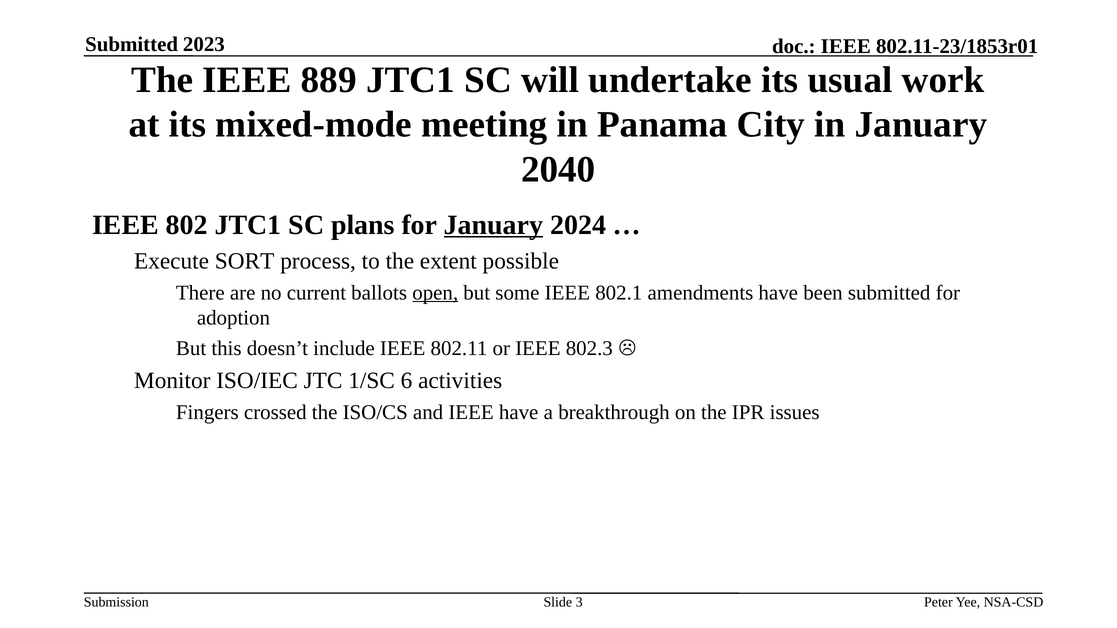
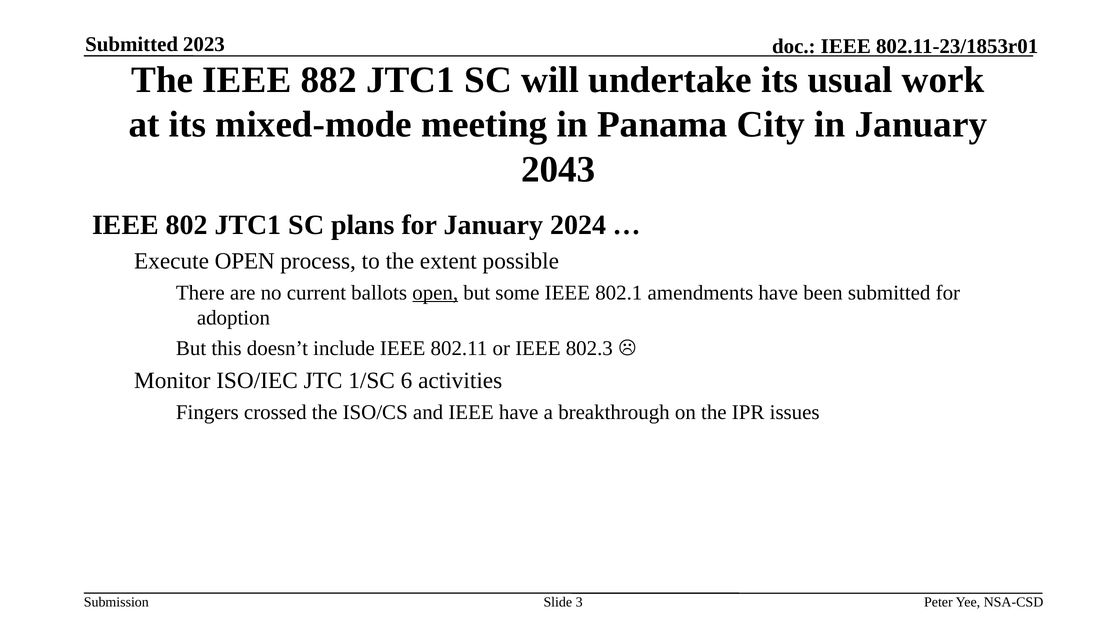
889: 889 -> 882 (329, 80)
2040: 2040 -> 2043 (558, 169)
January underline: present -> none (494, 225)
Execute SORT: SORT -> OPEN (245, 261)
